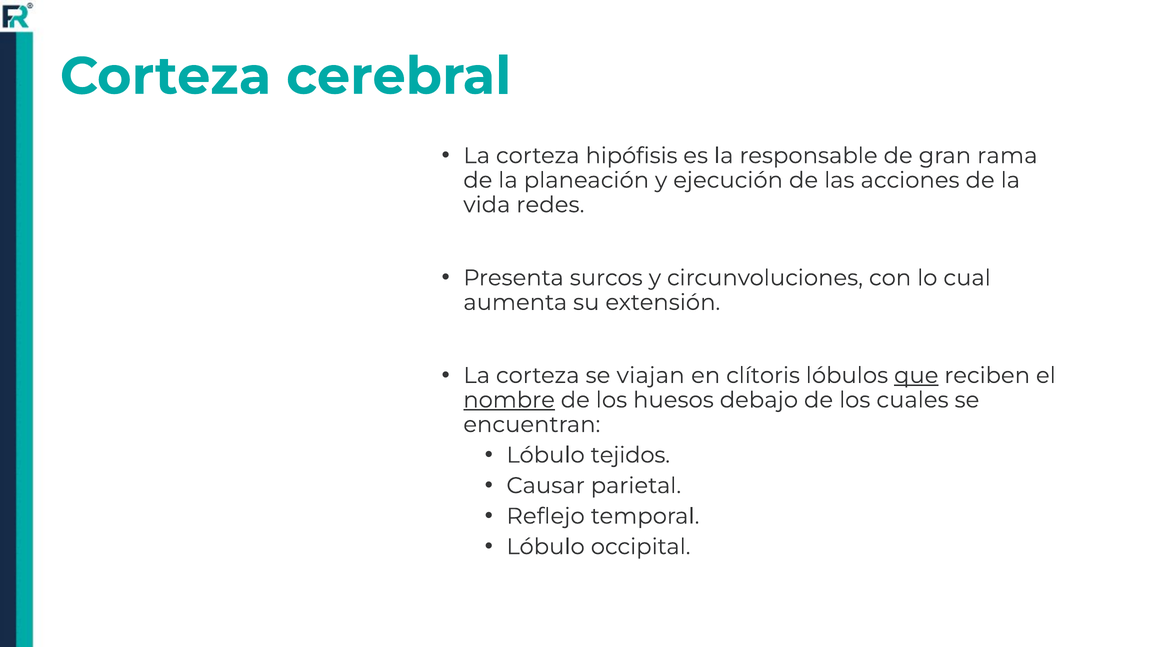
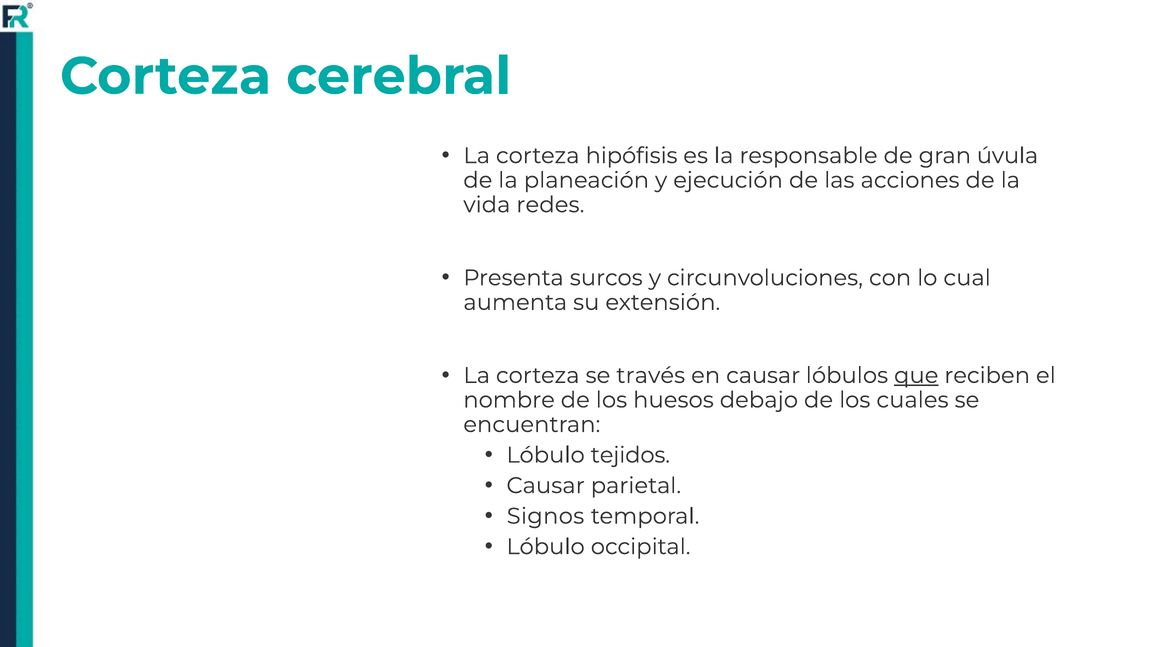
rama: rama -> úvula (1008, 156)
viajan: viajan -> través (651, 375)
en clítoris: clítoris -> causar (763, 375)
nombre underline: present -> none (509, 400)
Reflejo: Reflejo -> Signos (545, 516)
